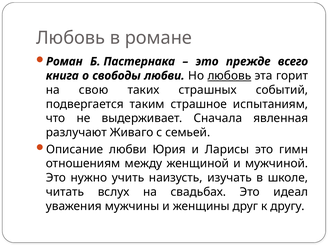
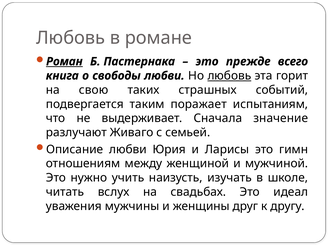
Роман underline: none -> present (64, 61)
страшное: страшное -> поражает (199, 104)
явленная: явленная -> значение (281, 118)
